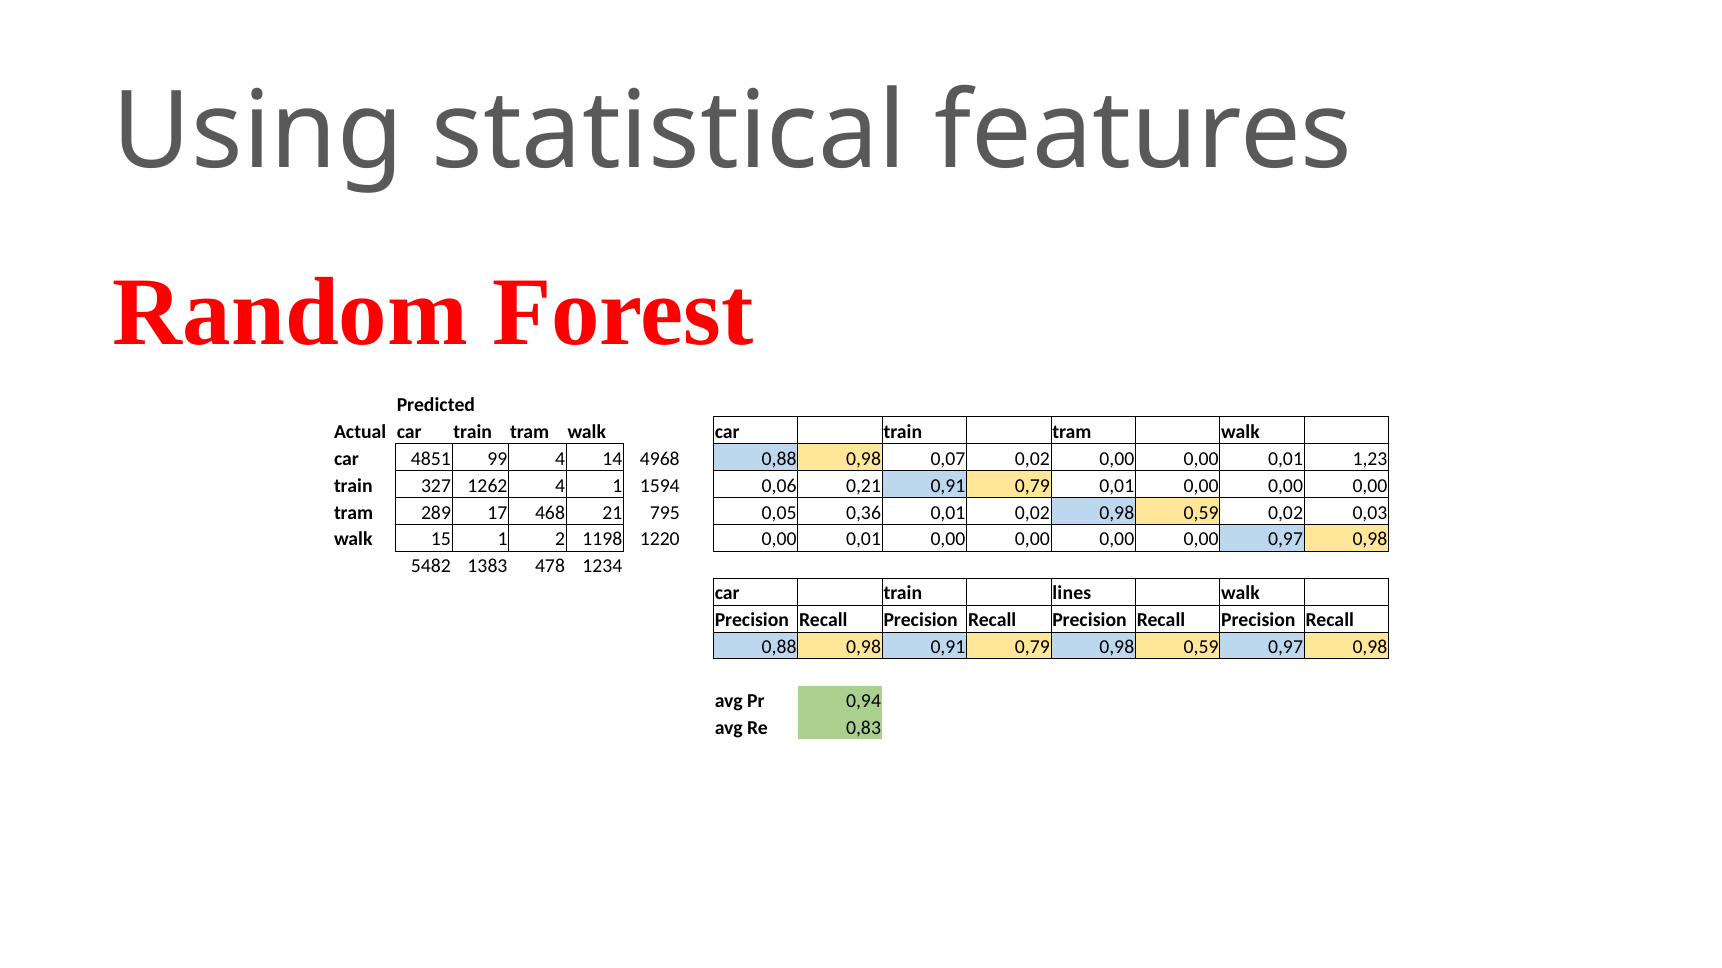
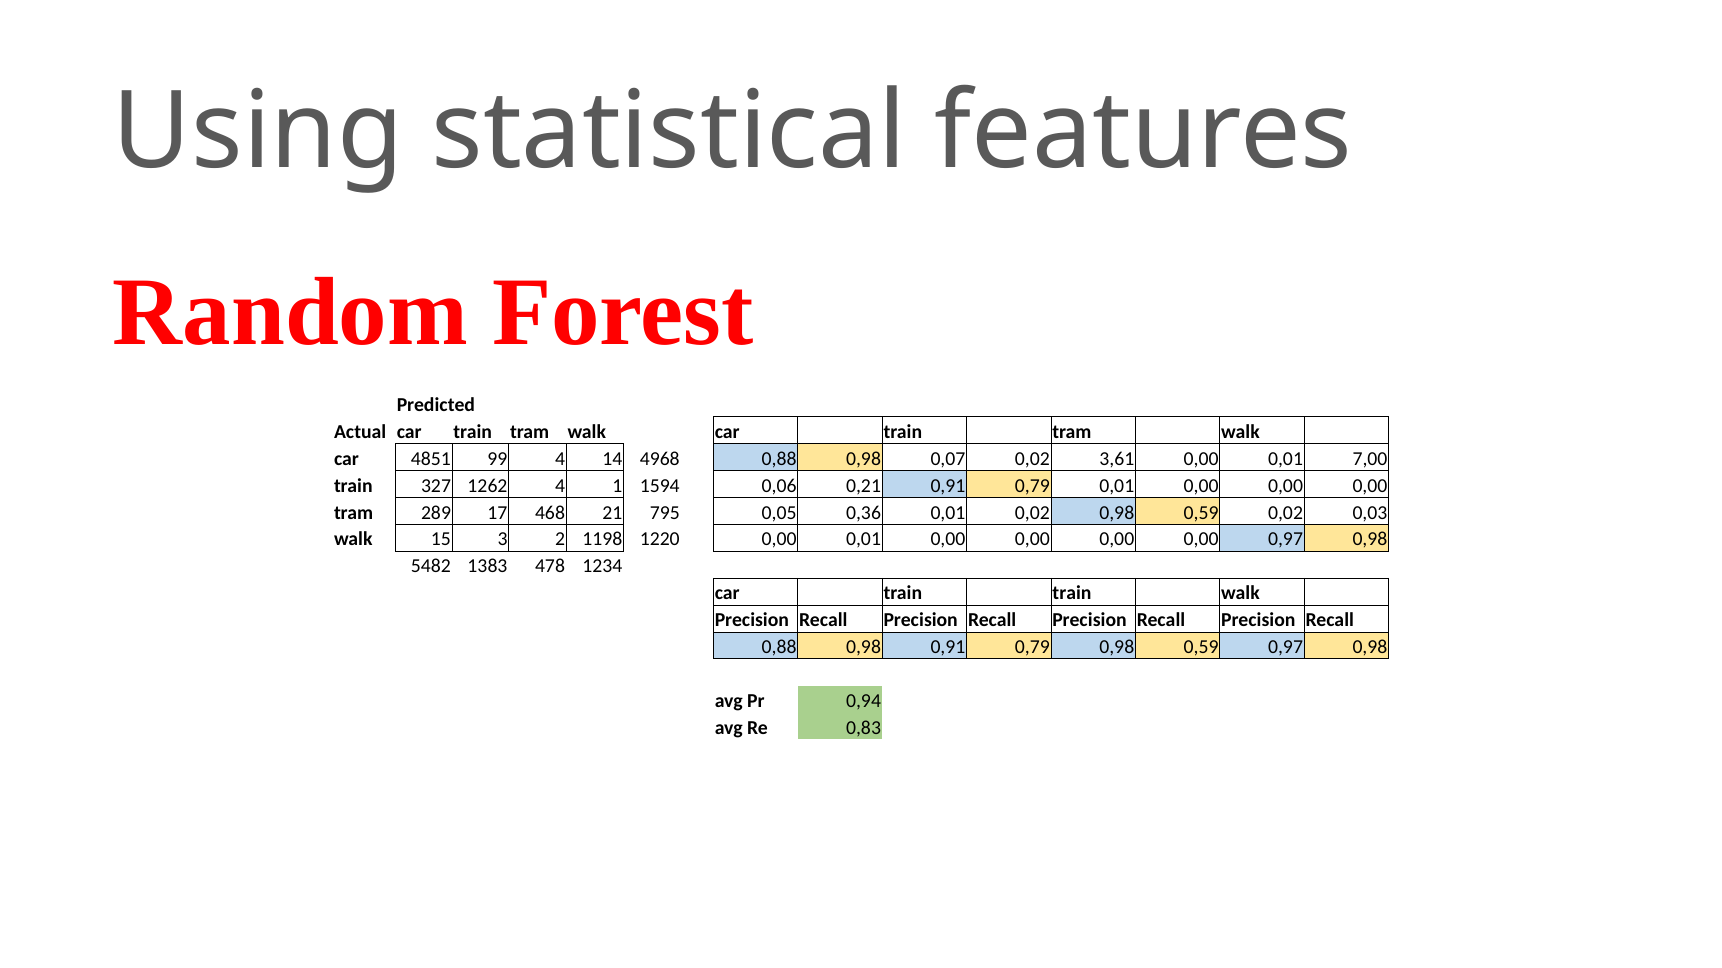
0,02 0,00: 0,00 -> 3,61 (1117, 459)
1,23: 1,23 -> 7,00 (1370, 459)
15 1: 1 -> 3 (503, 540)
train lines: lines -> train (1072, 594)
